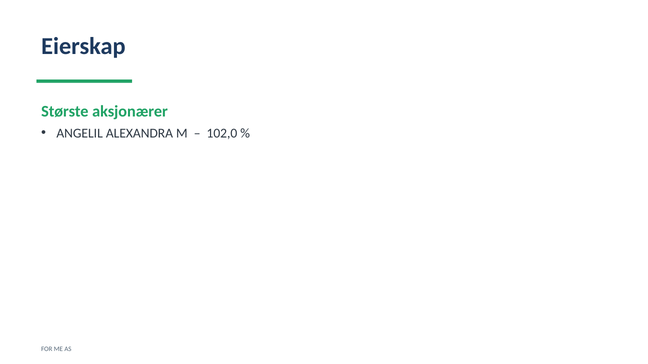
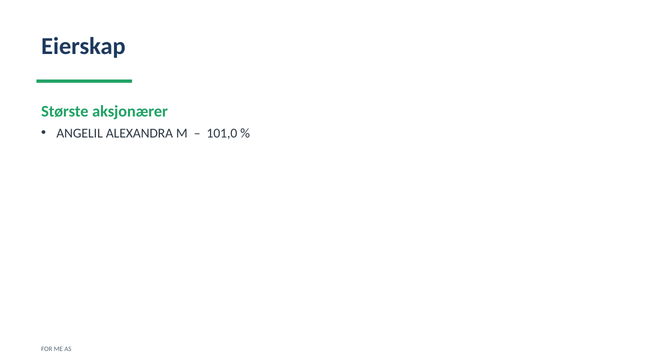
102,0: 102,0 -> 101,0 (222, 133)
